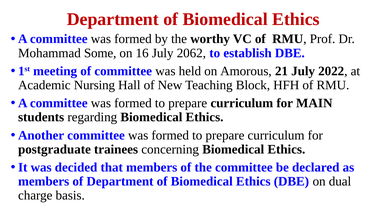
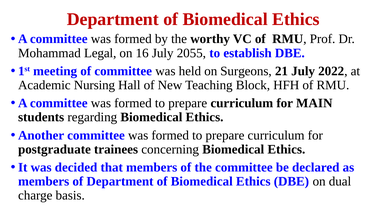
Some: Some -> Legal (100, 53)
2062: 2062 -> 2055 (191, 53)
Amorous: Amorous -> Surgeons (246, 71)
